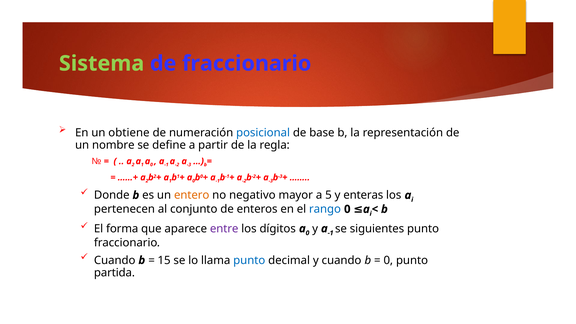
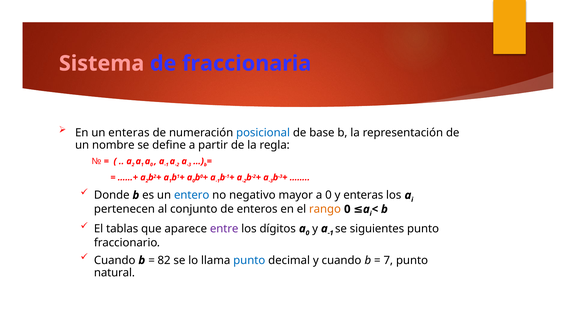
Sistema colour: light green -> pink (102, 63)
de fraccionario: fraccionario -> fraccionaria (247, 63)
un obtiene: obtiene -> enteras (129, 133)
entero colour: orange -> blue (192, 195)
mayor a 5: 5 -> 0 (328, 195)
rango colour: blue -> orange (325, 209)
forma: forma -> tablas (122, 229)
15: 15 -> 82 (164, 260)
0: 0 -> 7 (388, 260)
partida: partida -> natural (114, 273)
